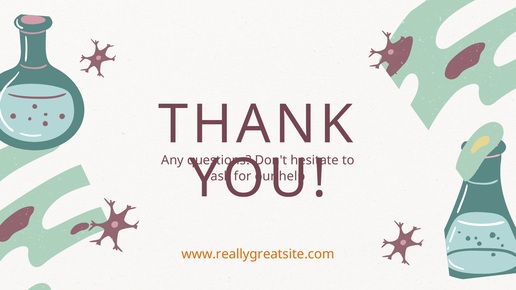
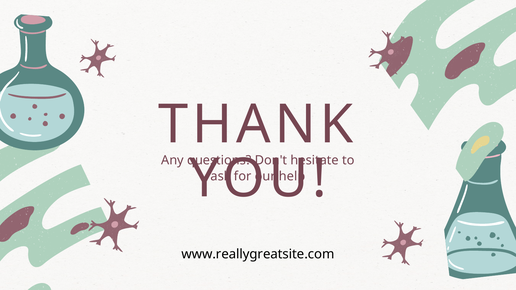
www.reallygreatsite.com colour: orange -> black (258, 254)
